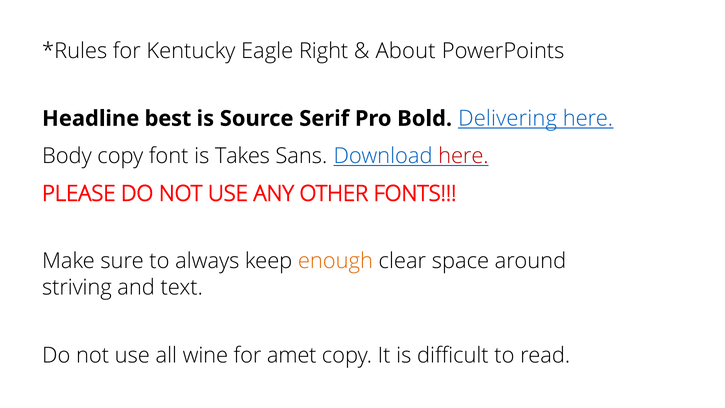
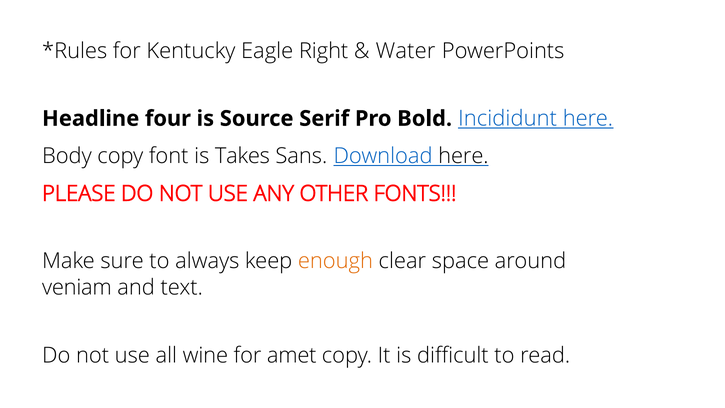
About: About -> Water (406, 51)
best: best -> four (168, 119)
Delivering: Delivering -> Incididunt (508, 119)
here colour: red -> black (463, 156)
striving: striving -> veniam (77, 287)
